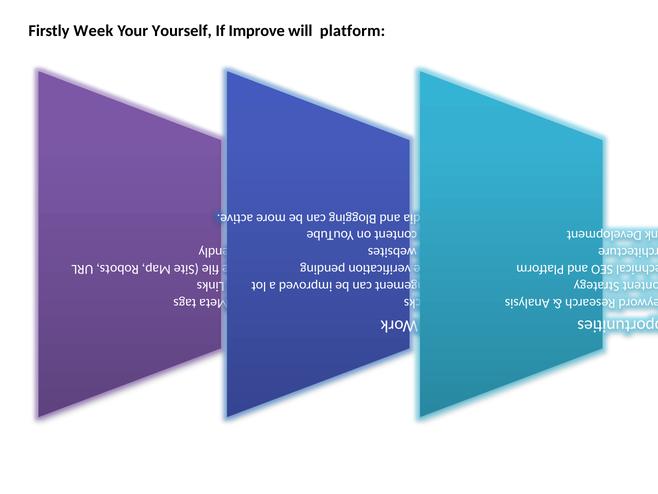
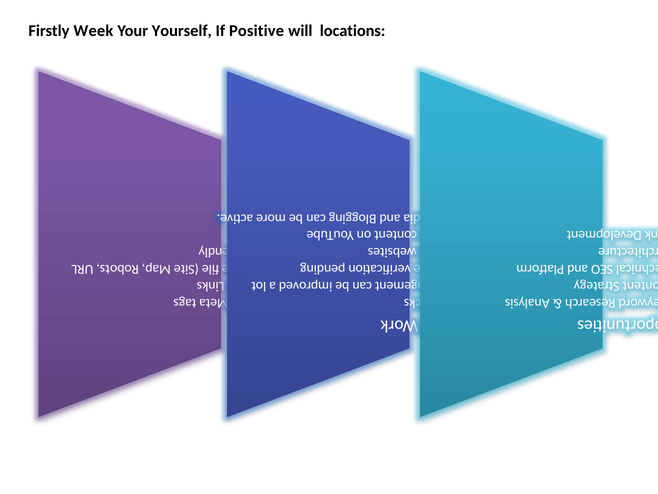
Improve: Improve -> Positive (257, 31)
platform: platform -> locations (353, 31)
